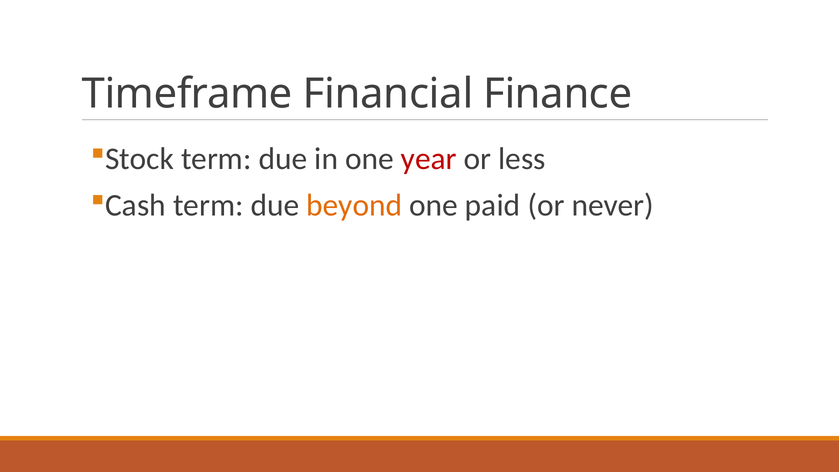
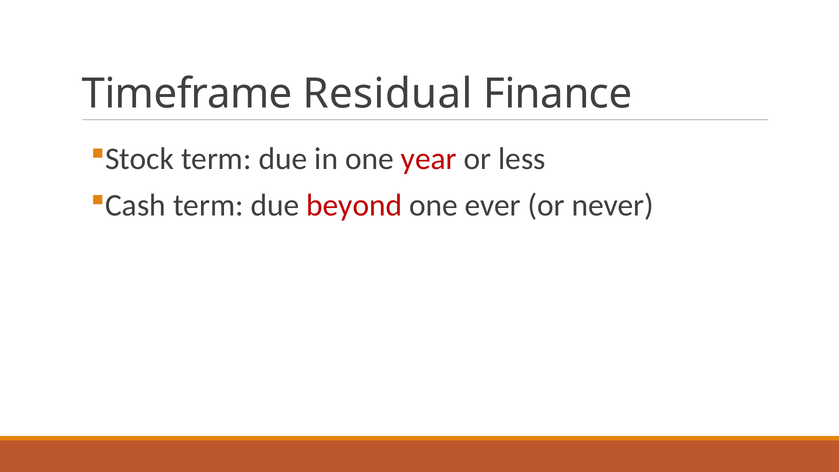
Financial: Financial -> Residual (388, 94)
beyond colour: orange -> red (354, 205)
paid: paid -> ever (493, 205)
